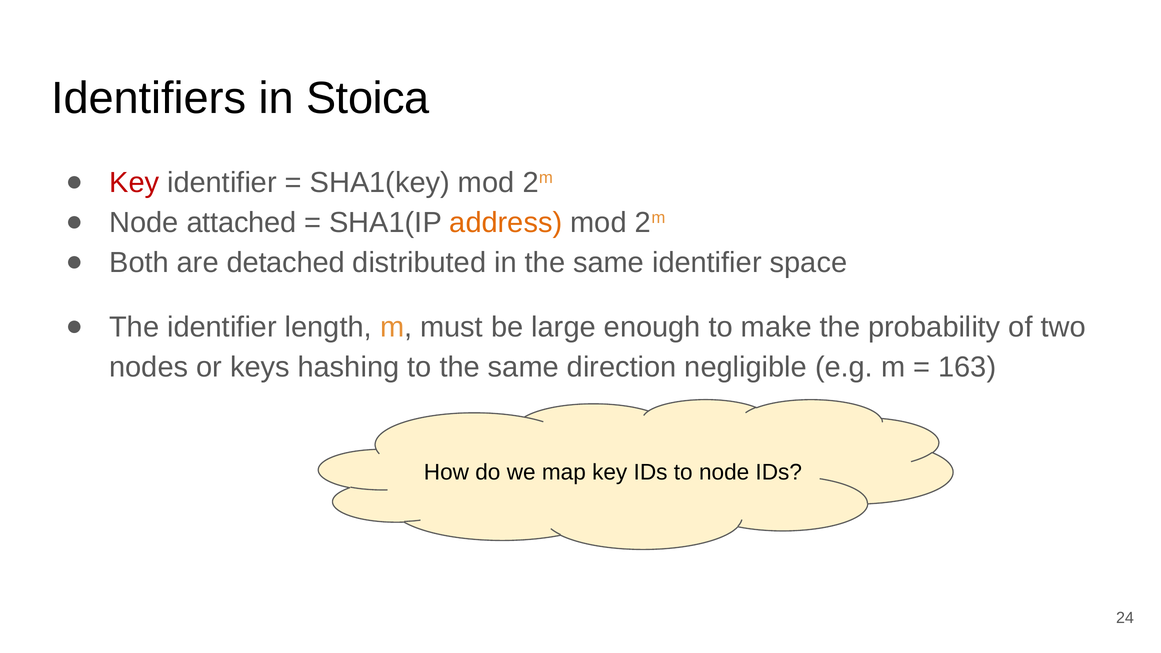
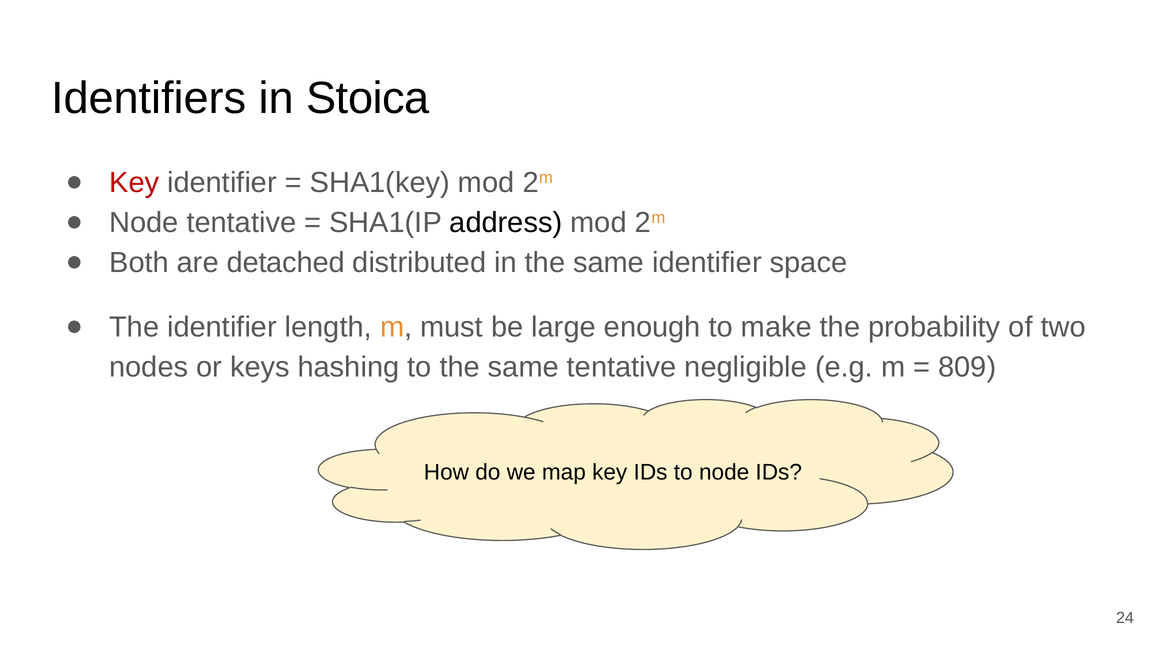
Node attached: attached -> tentative (241, 223)
address colour: orange -> black (506, 223)
same direction: direction -> tentative (622, 367)
163: 163 -> 809 (967, 367)
